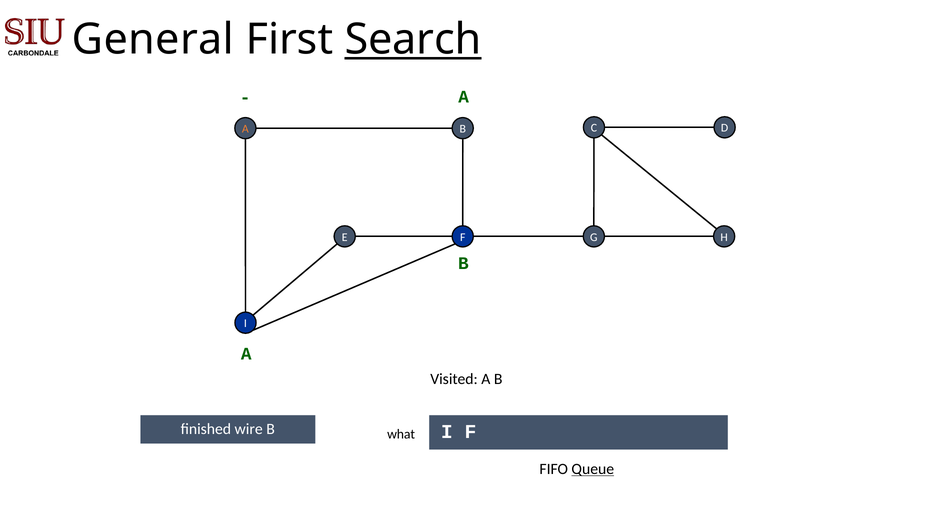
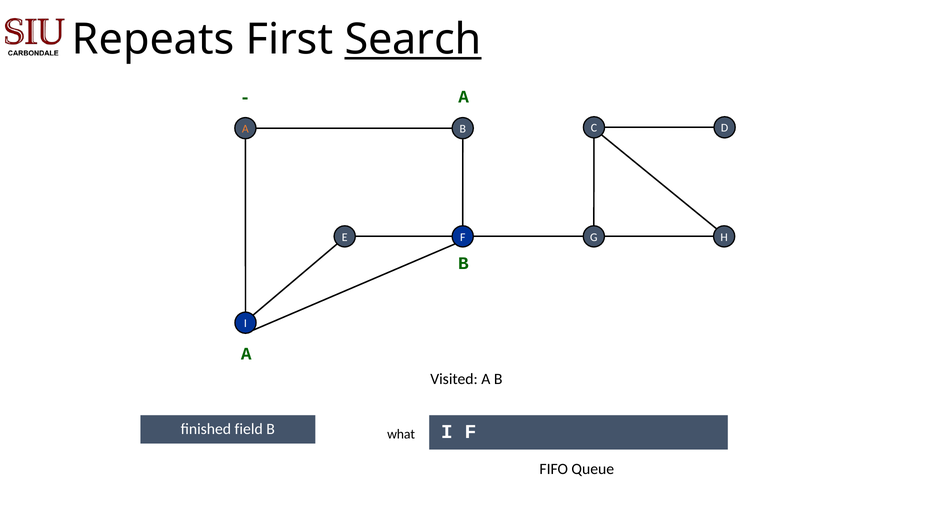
General: General -> Repeats (153, 40)
wire: wire -> field (249, 430)
Queue underline: present -> none (593, 469)
